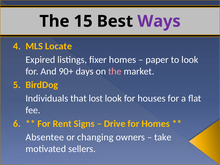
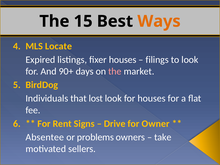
Ways colour: purple -> orange (159, 21)
fixer homes: homes -> houses (123, 60)
paper: paper -> filings (157, 60)
for Homes: Homes -> Owner (156, 124)
changing: changing -> problems (95, 137)
